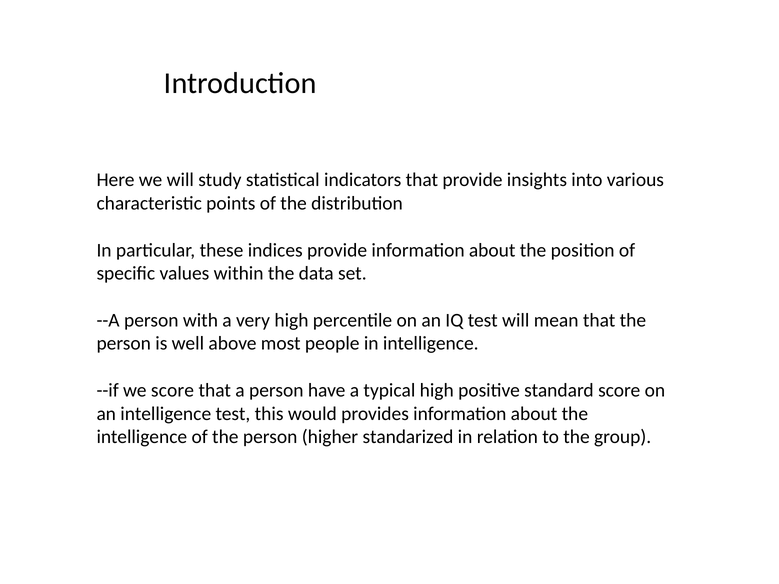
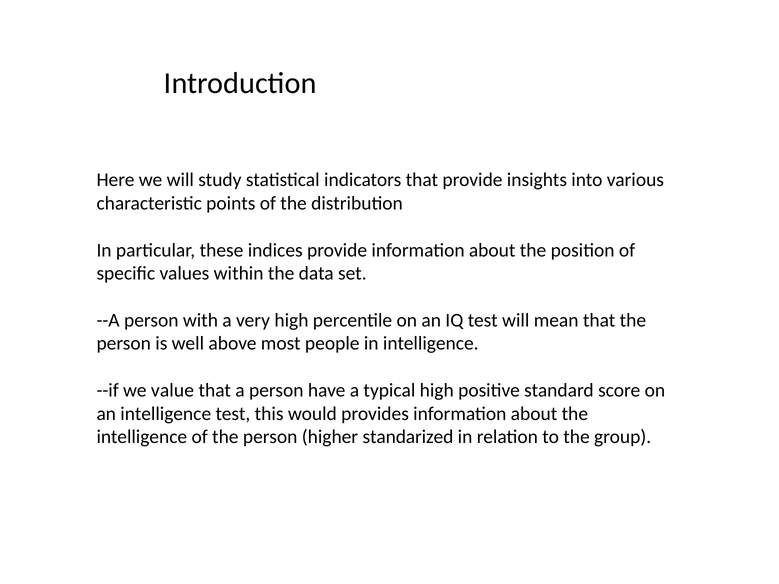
we score: score -> value (172, 390)
